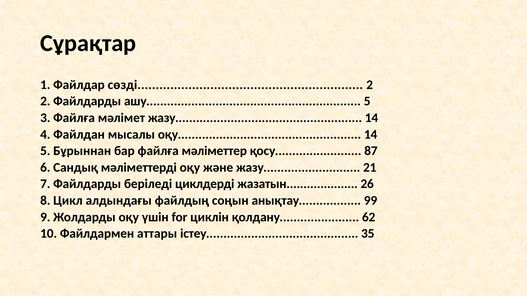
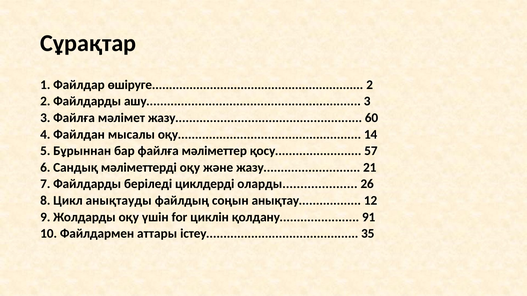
сөзді: сөзді -> өшіруге (235, 85)
5: 5 -> 3 (367, 101)
жазу 14: 14 -> 60 (372, 118)
87: 87 -> 57 (371, 151)
жазатын: жазатын -> оларды (297, 184)
алдындағы: алдындағы -> анықтауды (119, 201)
99: 99 -> 12 (371, 201)
62: 62 -> 91 (369, 217)
